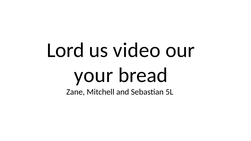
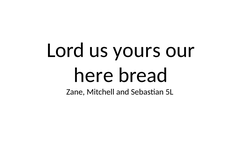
video: video -> yours (137, 50)
your: your -> here (94, 75)
